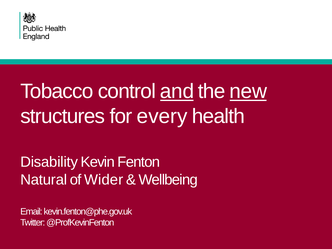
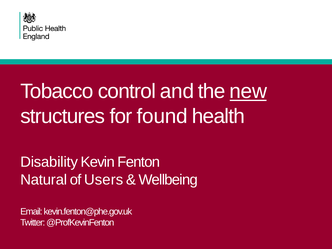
and underline: present -> none (177, 91)
every: every -> found (162, 116)
Wider: Wider -> Users (104, 180)
